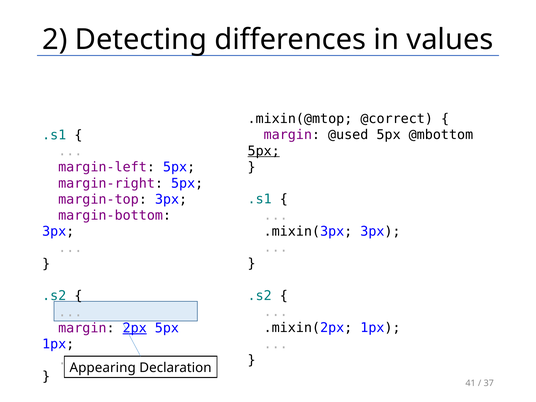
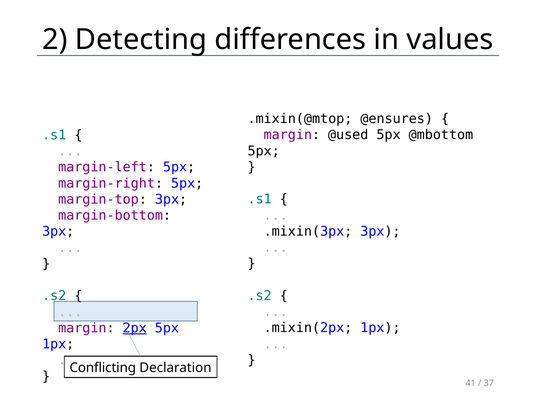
@correct: @correct -> @ensures (397, 119)
5px underline: present -> none (264, 151)
Appearing: Appearing -> Conflicting (103, 368)
